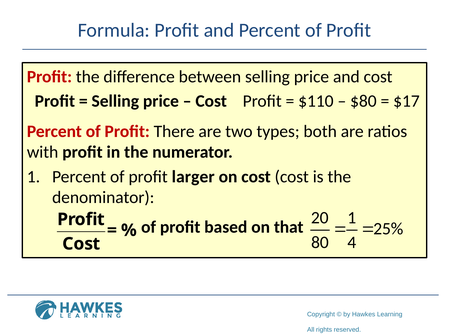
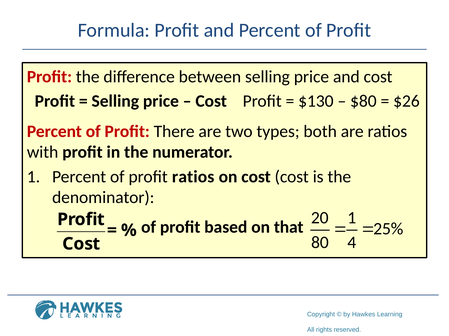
$110: $110 -> $130 (316, 101)
$17: $17 -> $26 (406, 101)
profit larger: larger -> ratios (193, 177)
